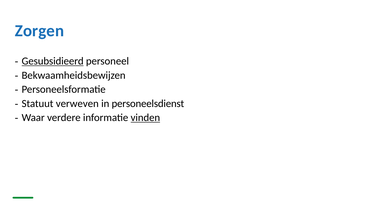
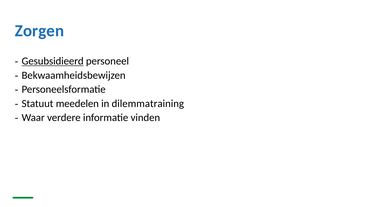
verweven: verweven -> meedelen (77, 103)
personeelsdienst: personeelsdienst -> dilemmatraining (148, 103)
vinden underline: present -> none (145, 117)
